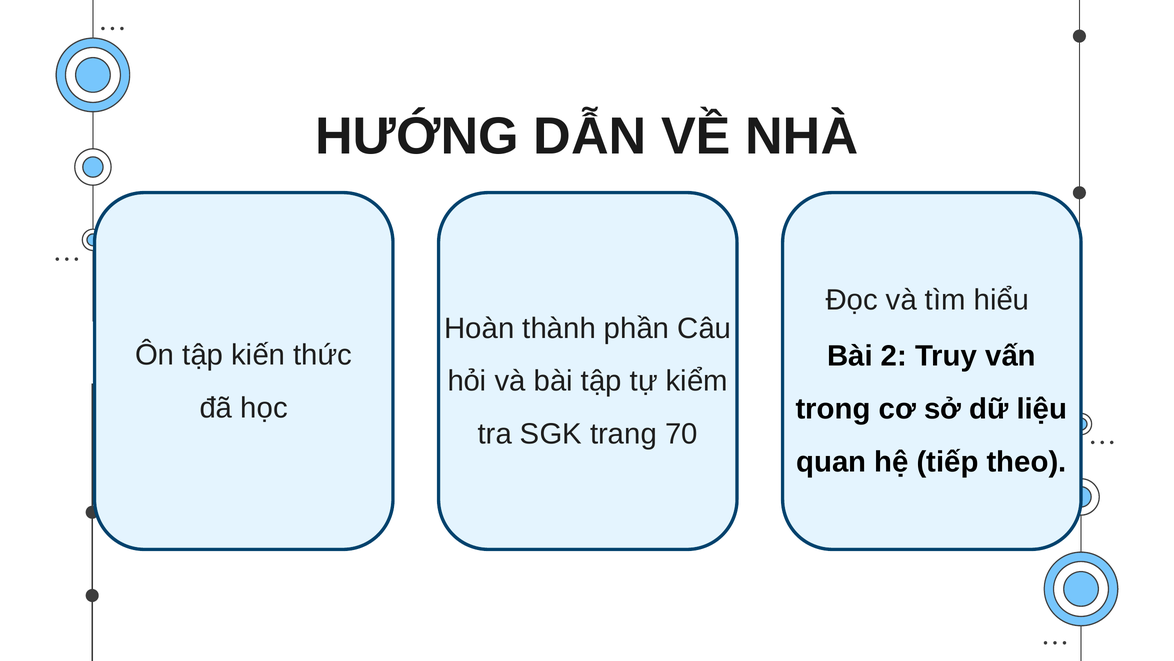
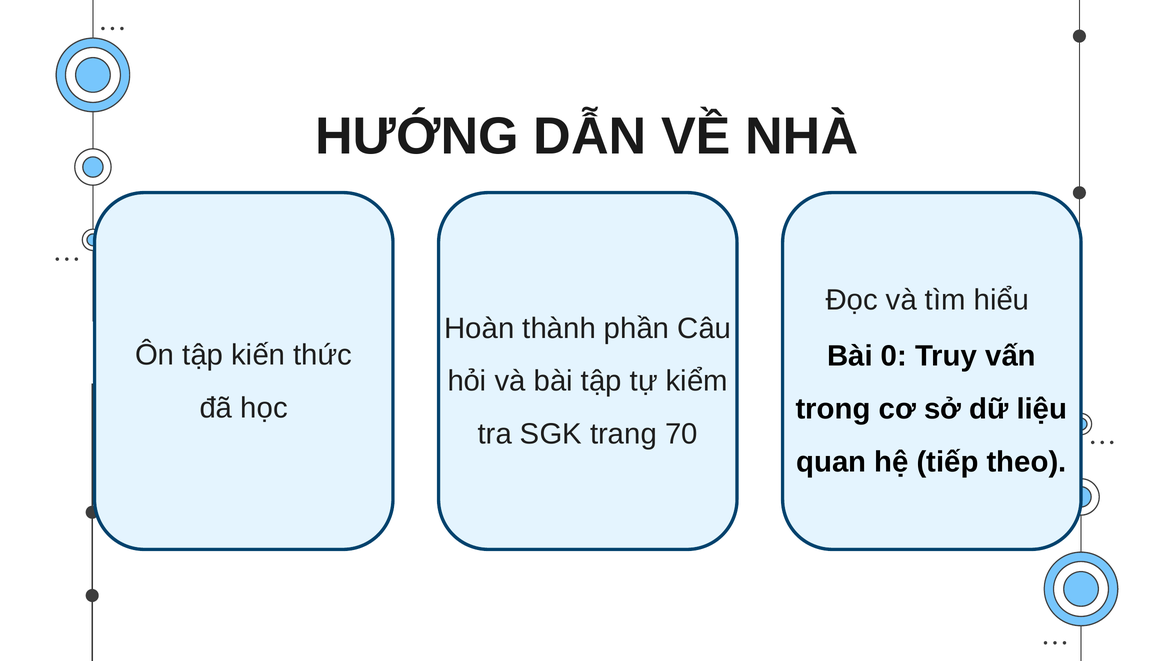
2: 2 -> 0 (894, 356)
